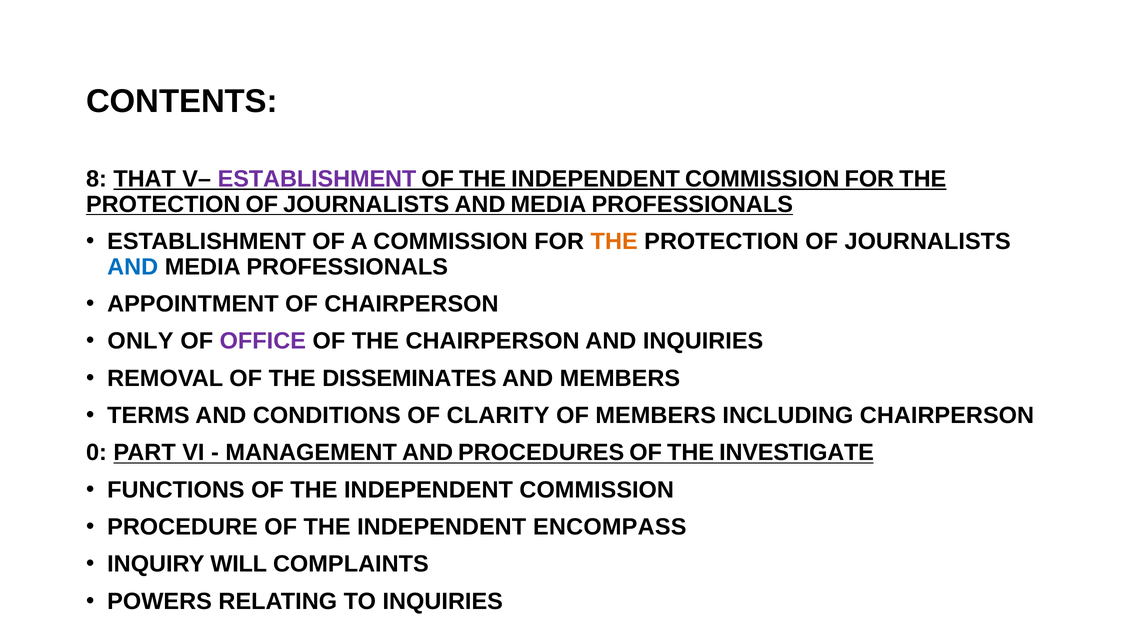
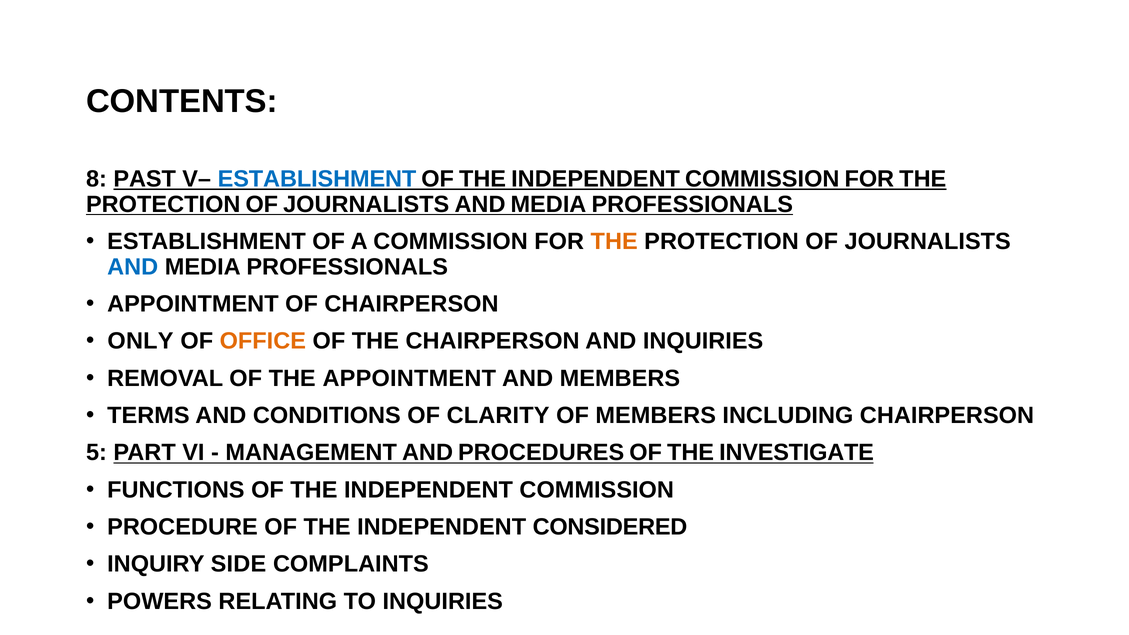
THAT: THAT -> PAST (145, 179)
ESTABLISHMENT colour: purple -> blue (317, 179)
OFFICE colour: purple -> orange (263, 341)
THE DISSEMINATES: DISSEMINATES -> APPOINTMENT (409, 378)
0: 0 -> 5 (97, 453)
ENCOMPASS: ENCOMPASS -> CONSIDERED (610, 527)
WILL: WILL -> SIDE (238, 564)
